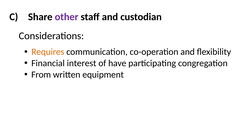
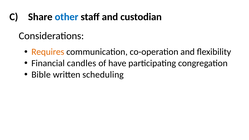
other colour: purple -> blue (67, 17)
interest: interest -> candles (82, 63)
From: From -> Bible (41, 75)
equipment: equipment -> scheduling (103, 75)
